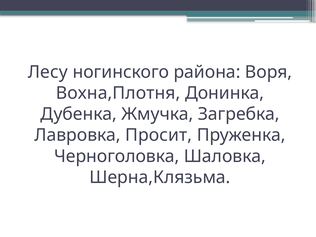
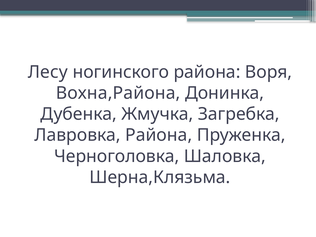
Вохна,Плотня: Вохна,Плотня -> Вохна,Района (118, 93)
Лавровка Просит: Просит -> Района (159, 135)
